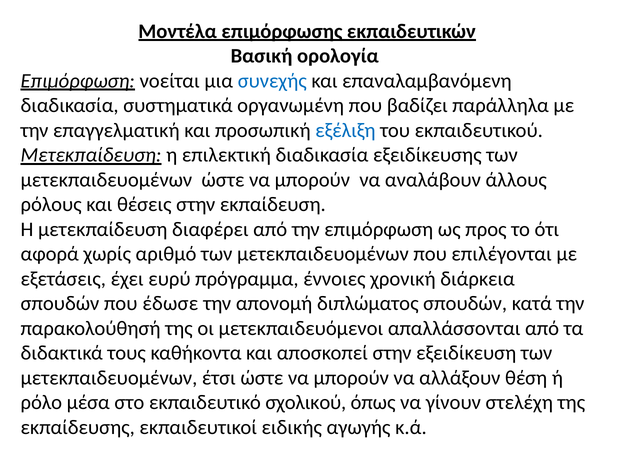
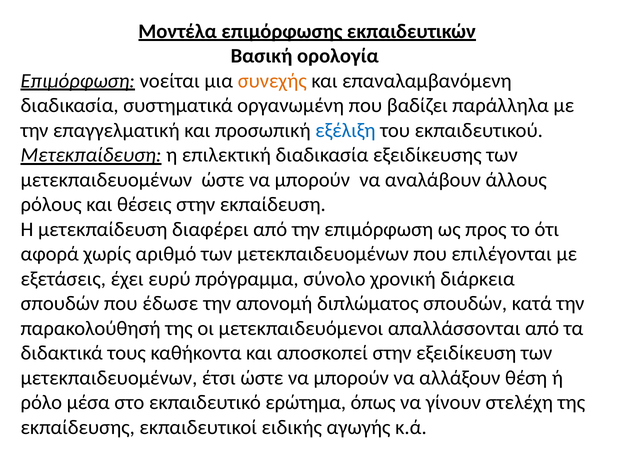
συνεχής colour: blue -> orange (272, 81)
έννοιες: έννοιες -> σύνολο (334, 279)
σχολικού: σχολικού -> ερώτημα (306, 403)
